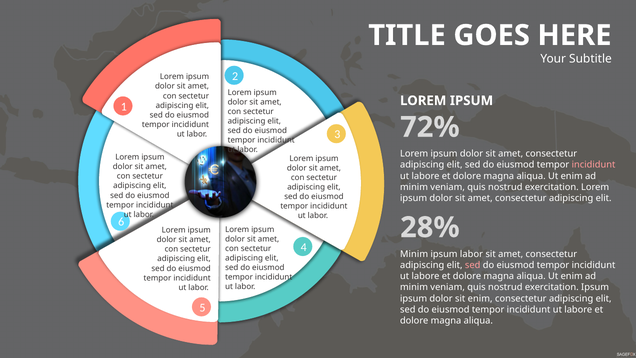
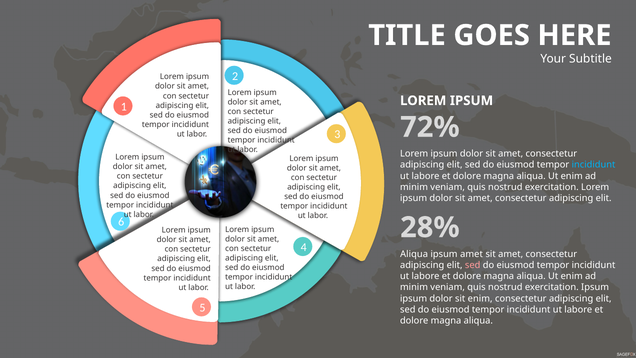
incididunt colour: pink -> light blue (594, 165)
Minim: Minim -> Aliqua (414, 254)
ipsum labor: labor -> amet (472, 254)
